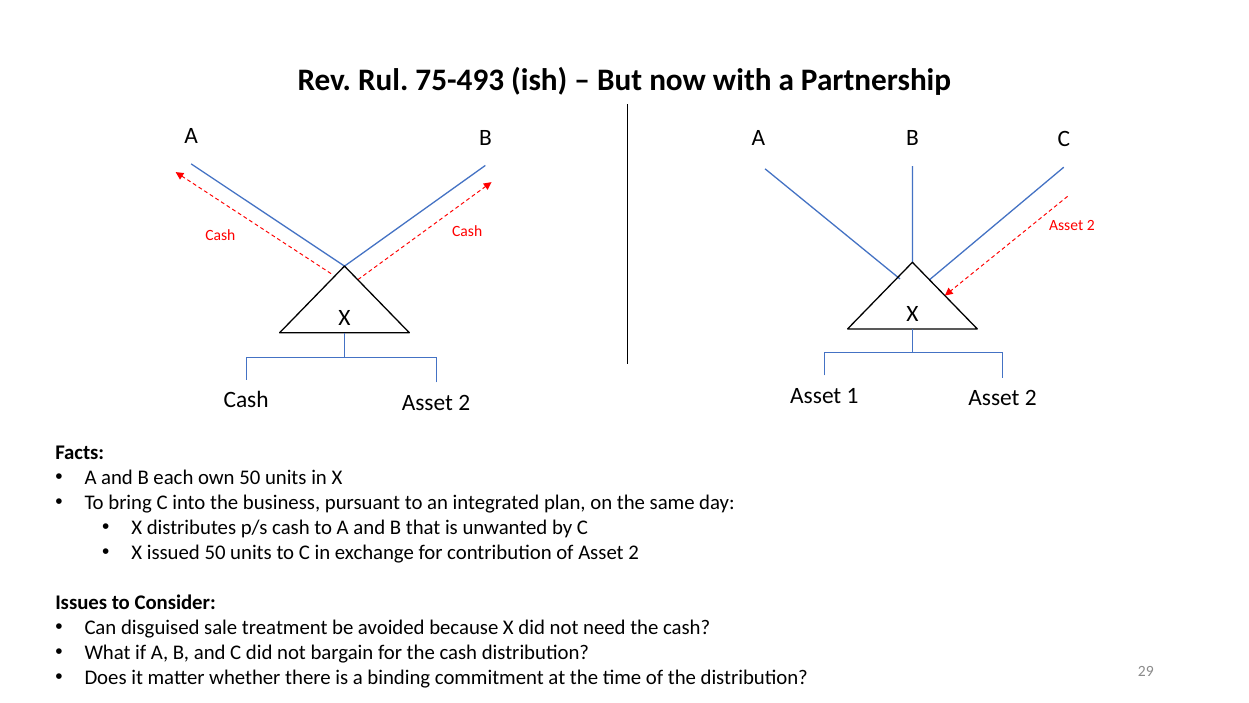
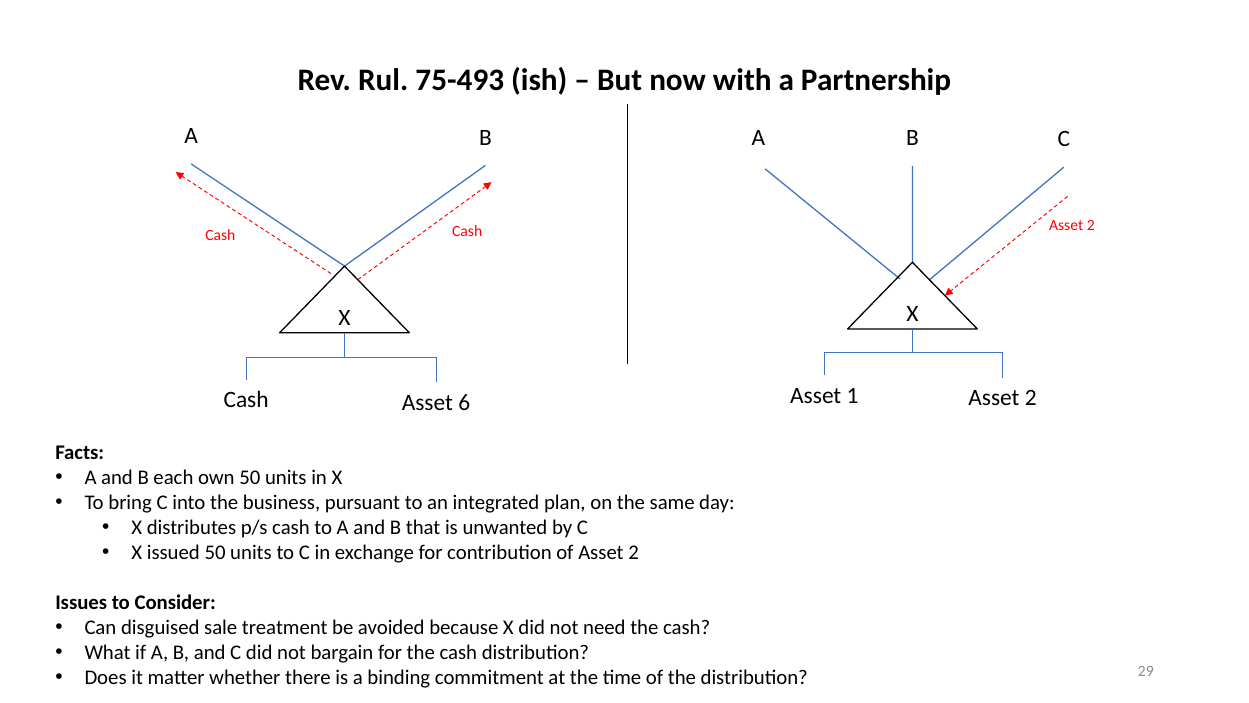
Cash Asset 2: 2 -> 6 (464, 402)
